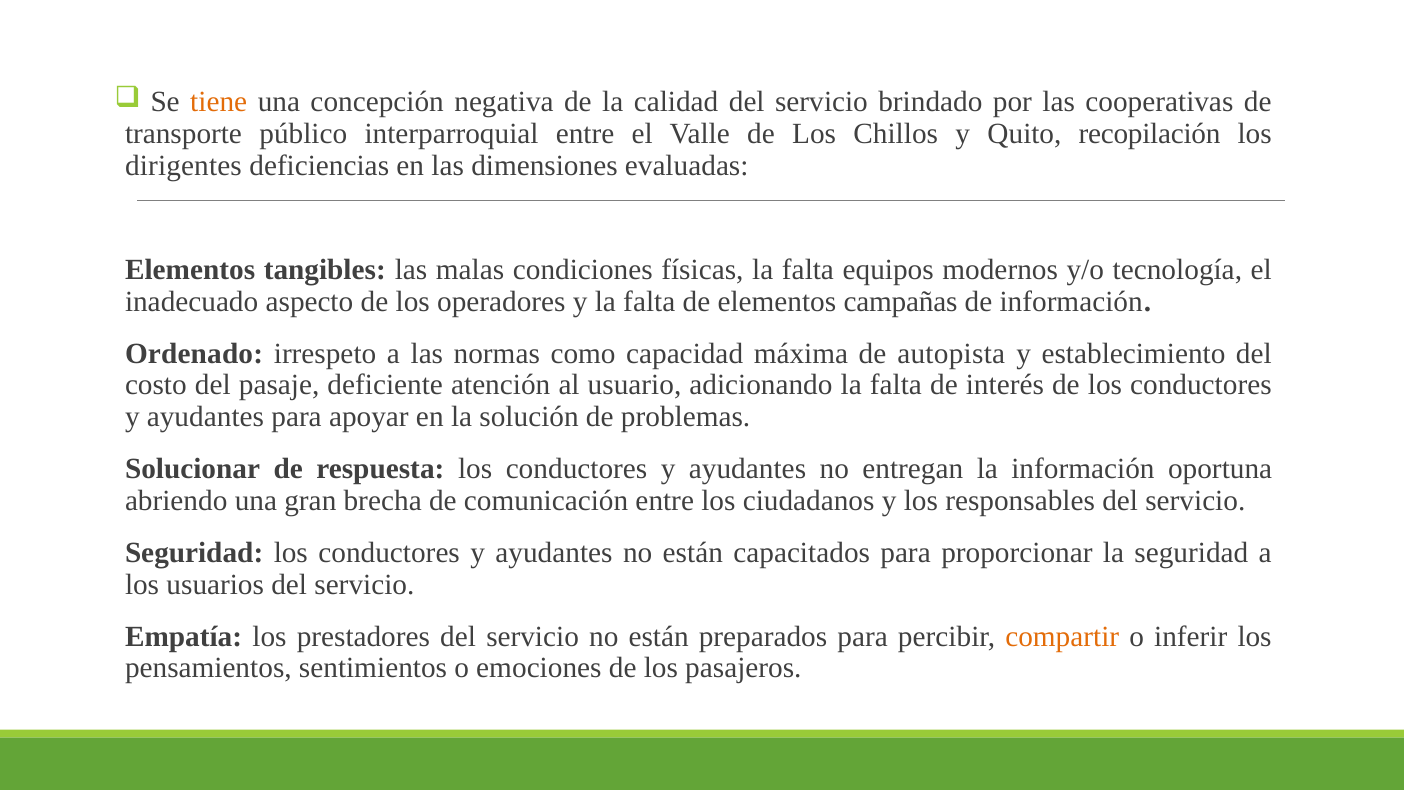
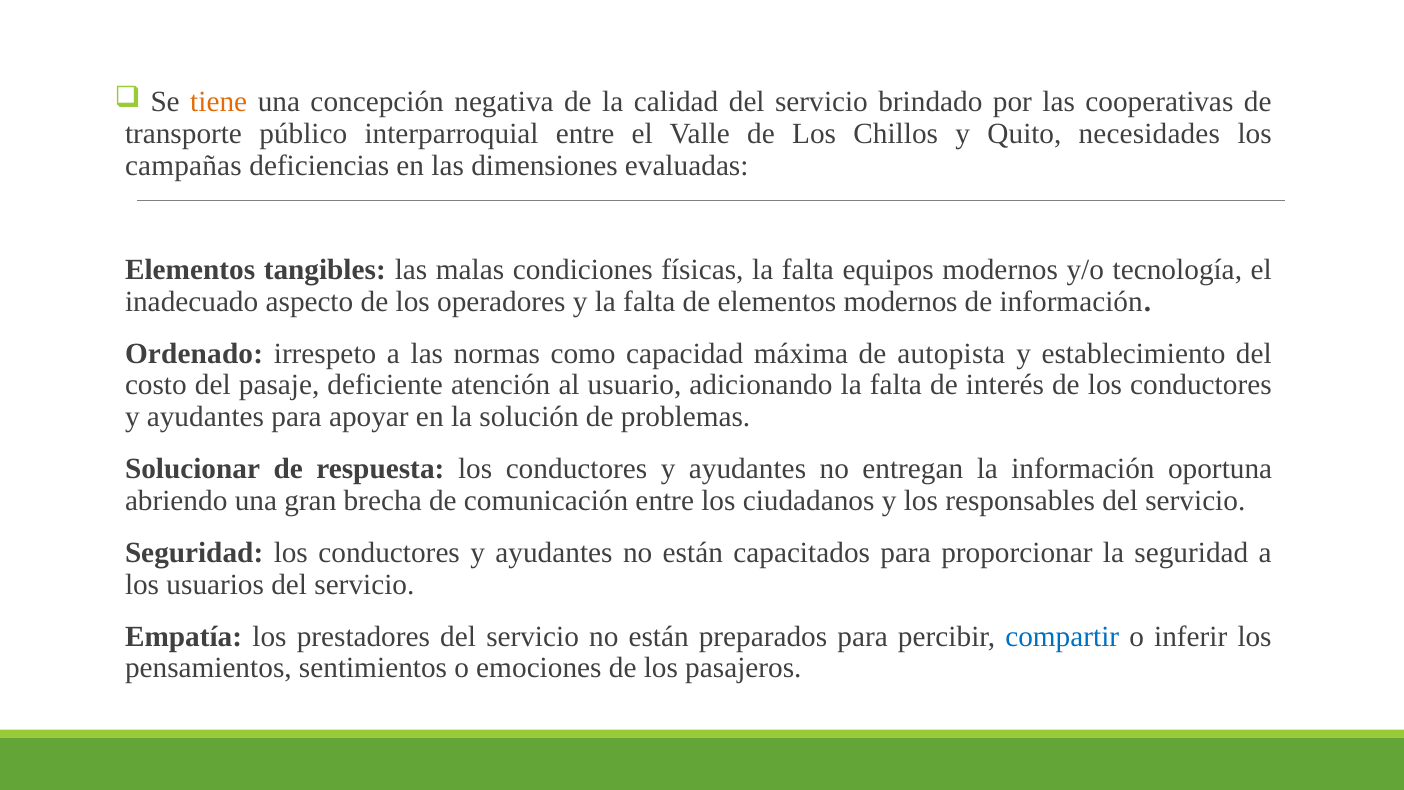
recopilación: recopilación -> necesidades (1149, 134)
dirigentes: dirigentes -> campañas (183, 165)
elementos campañas: campañas -> modernos (901, 301)
compartir colour: orange -> blue (1062, 636)
